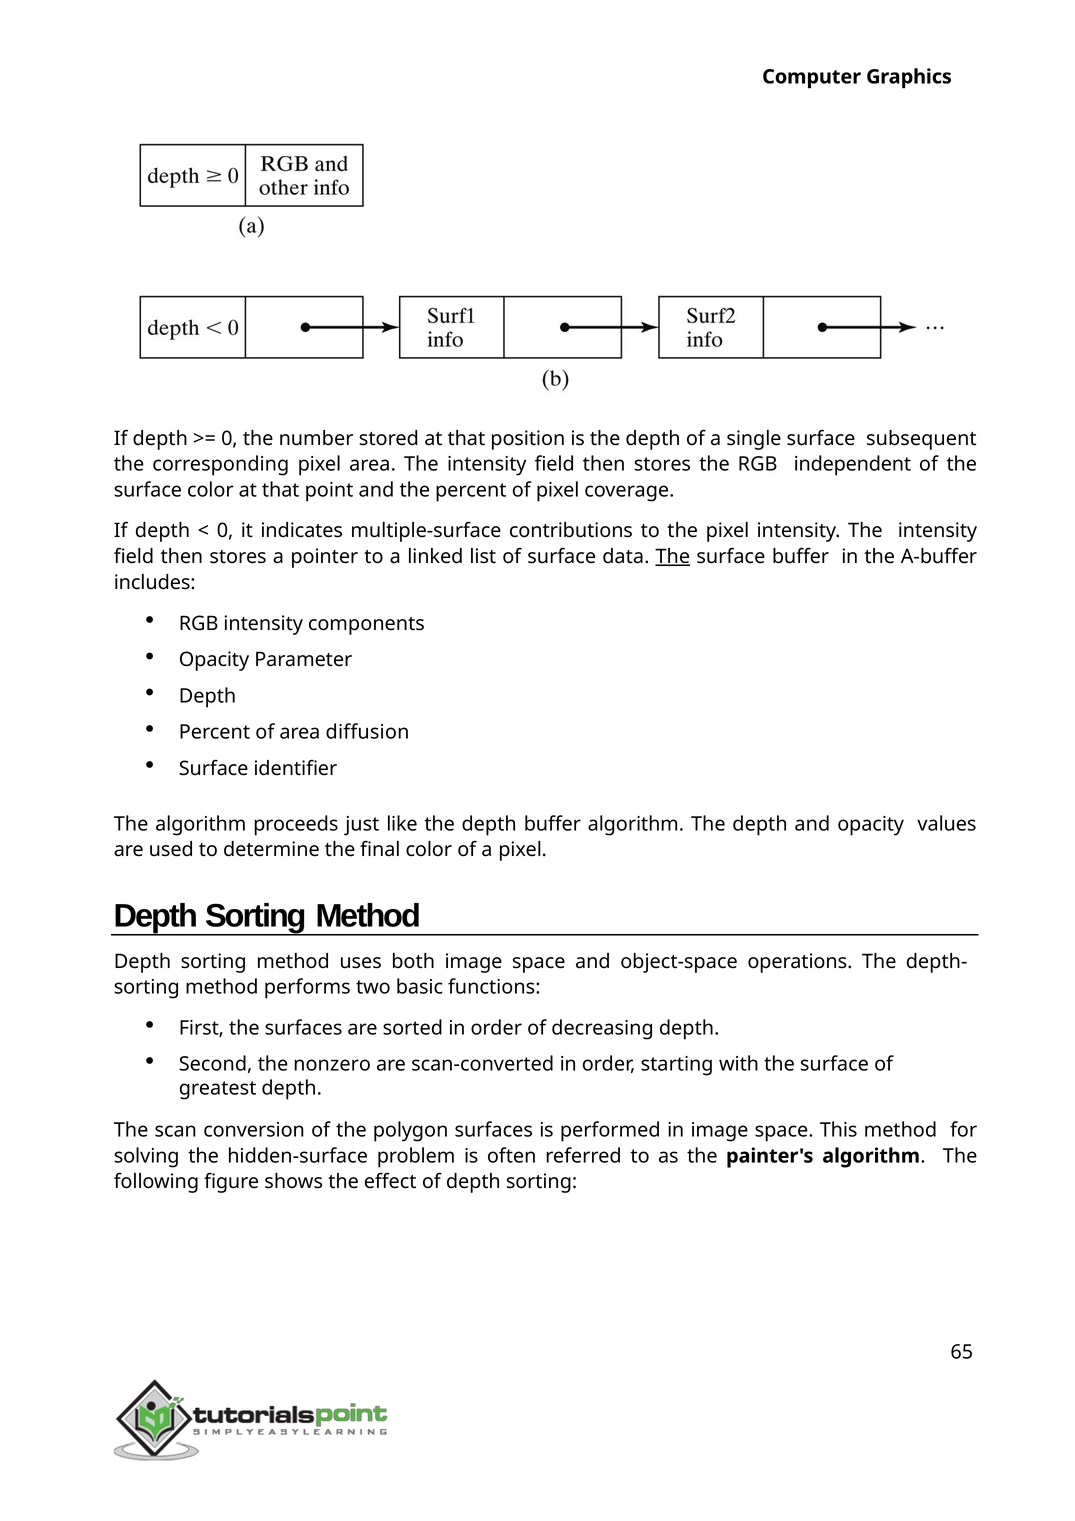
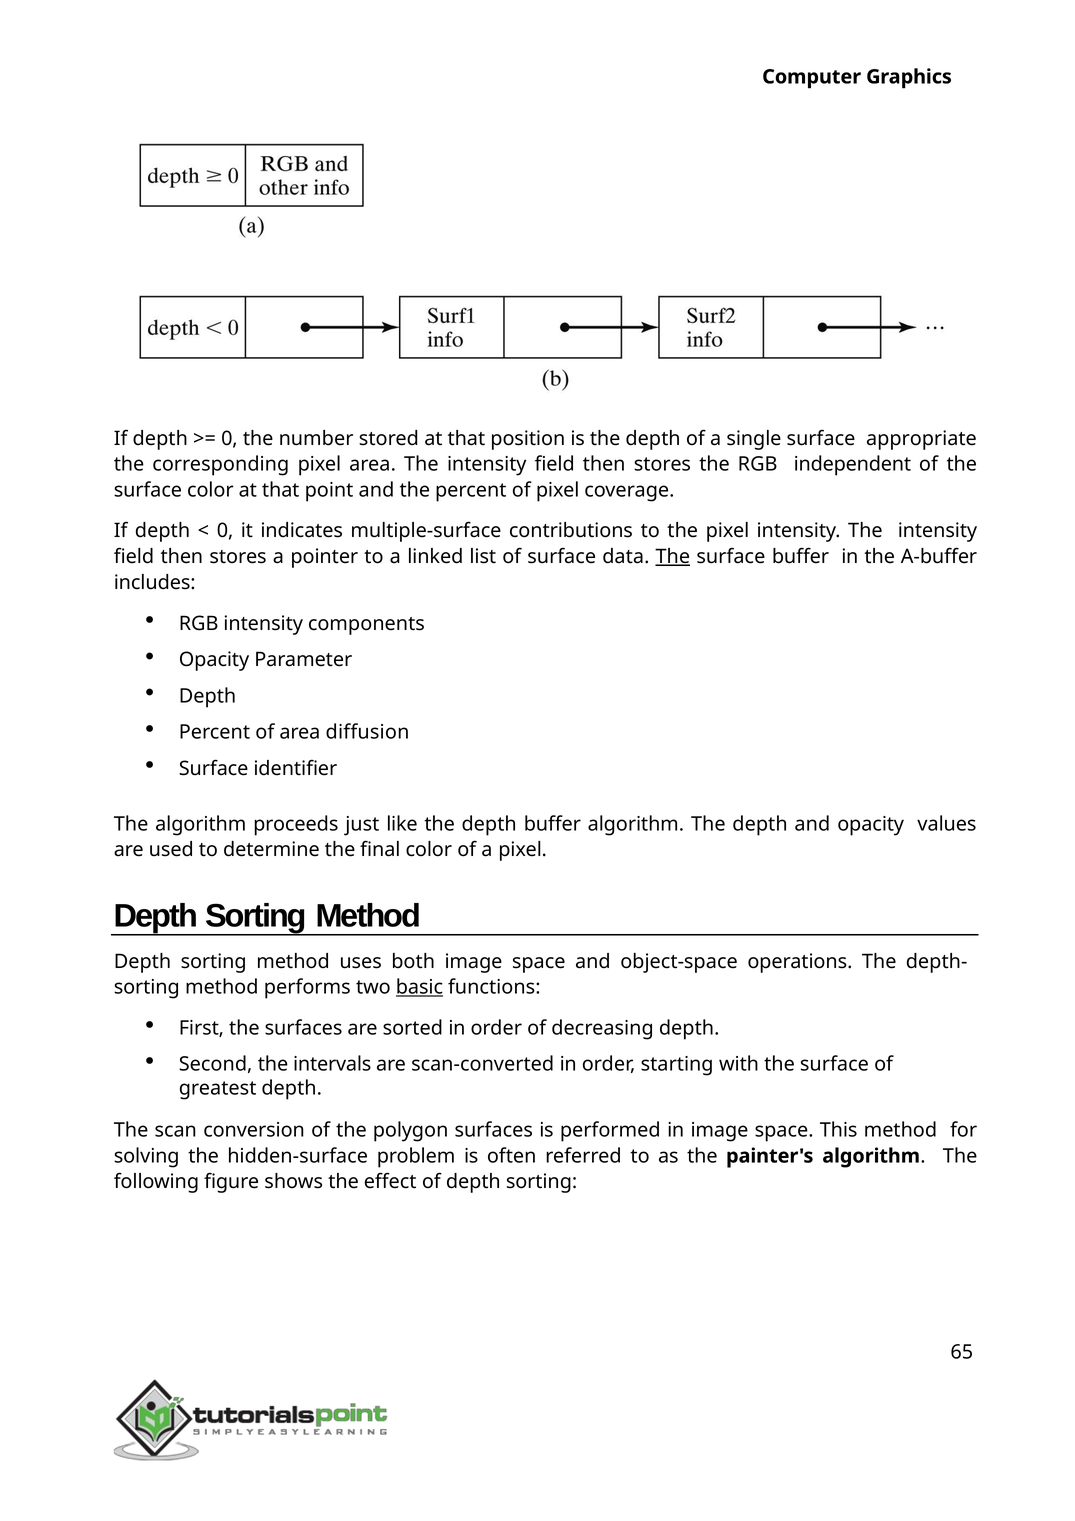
subsequent: subsequent -> appropriate (921, 439)
basic underline: none -> present (419, 988)
nonzero: nonzero -> intervals (332, 1064)
